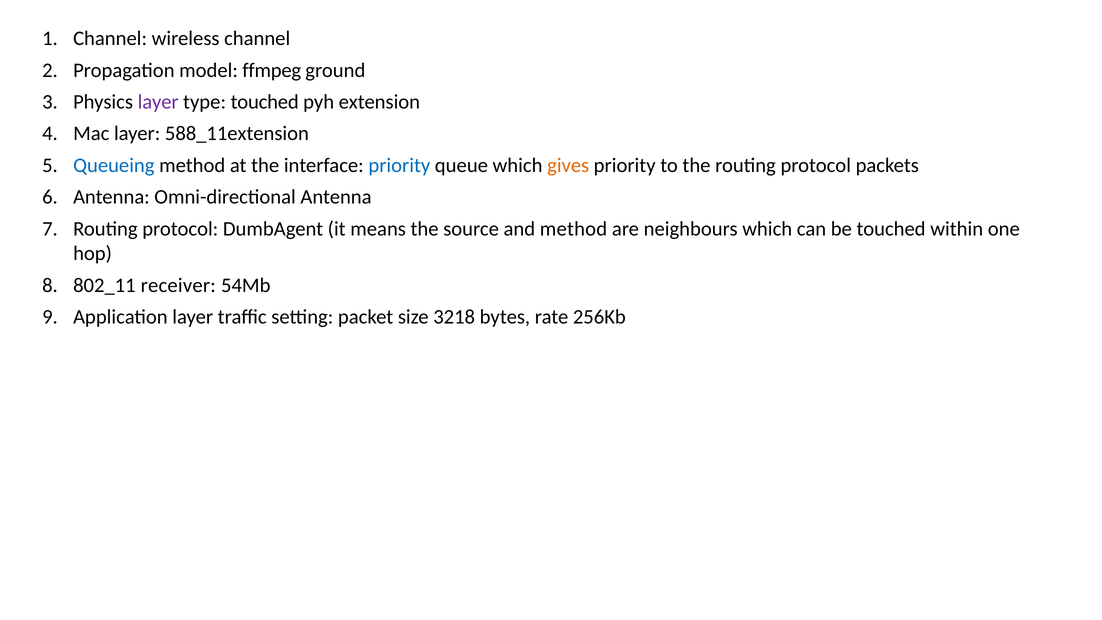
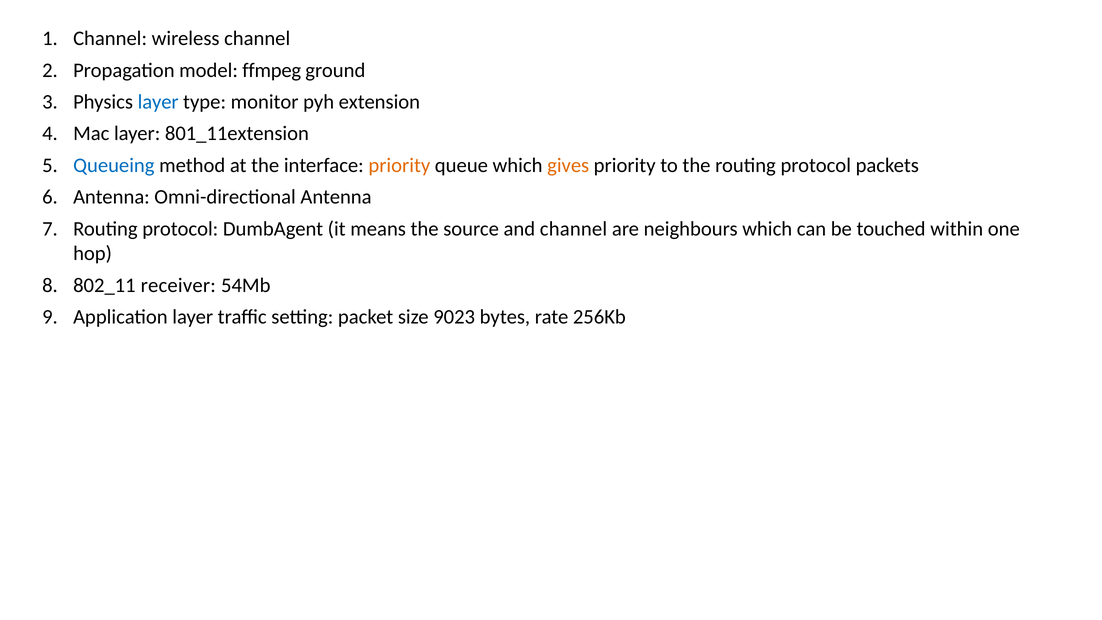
layer colour: purple -> blue (158, 102)
type touched: touched -> monitor (265, 102)
588_11extension: 588_11extension -> 801_11extension (237, 134)
priority colour: blue -> orange (399, 165)
and method: method -> channel (574, 229)
3218: 3218 -> 9023 (454, 317)
